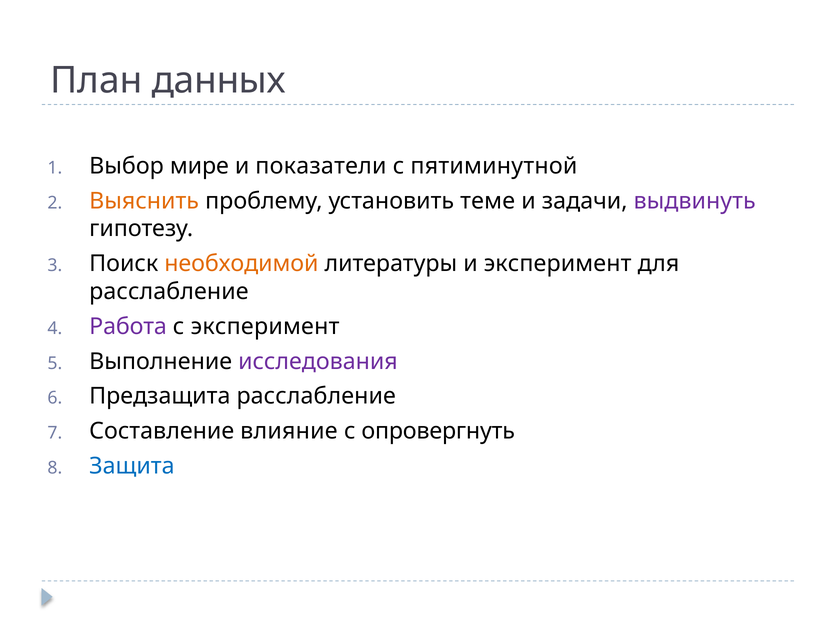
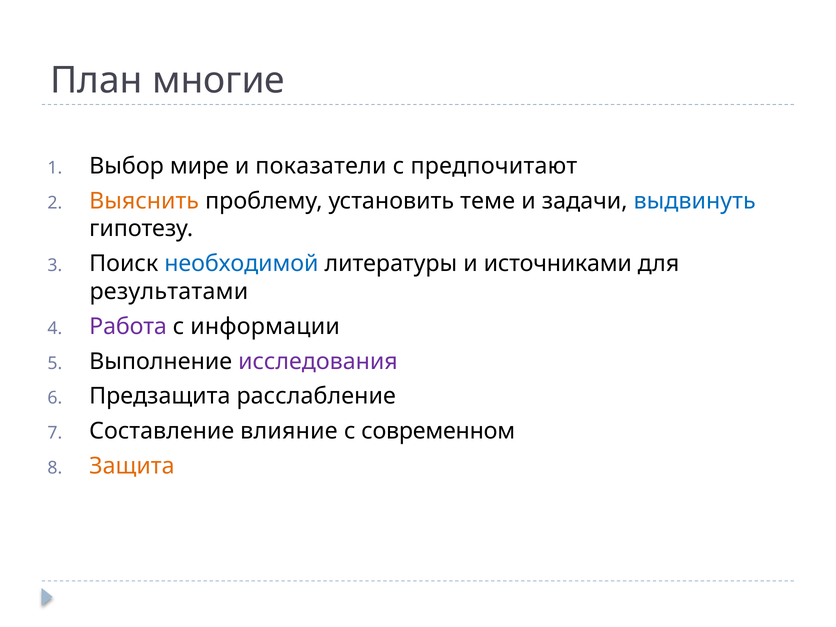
данных: данных -> многие (219, 81)
пятиминутной: пятиминутной -> предпочитают (494, 166)
выдвинуть colour: purple -> blue (695, 201)
необходимой colour: orange -> blue (241, 264)
и эксперимент: эксперимент -> источниками (558, 264)
расслабление: расслабление -> результатами (169, 292)
с эксперимент: эксперимент -> информации (265, 327)
опровергнуть: опровергнуть -> современном (438, 431)
Защита colour: blue -> orange (132, 466)
